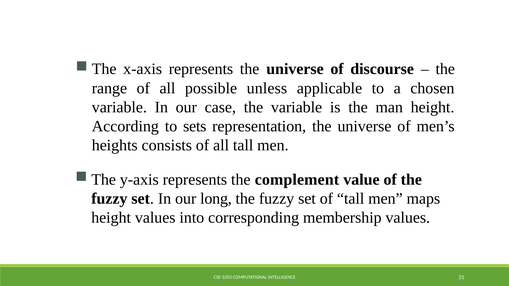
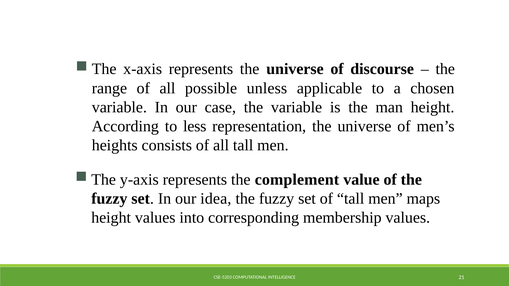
sets: sets -> less (195, 126)
long: long -> idea (216, 199)
